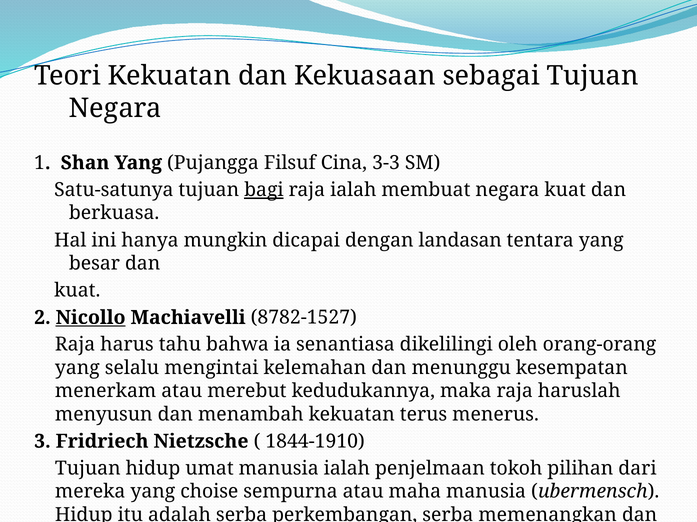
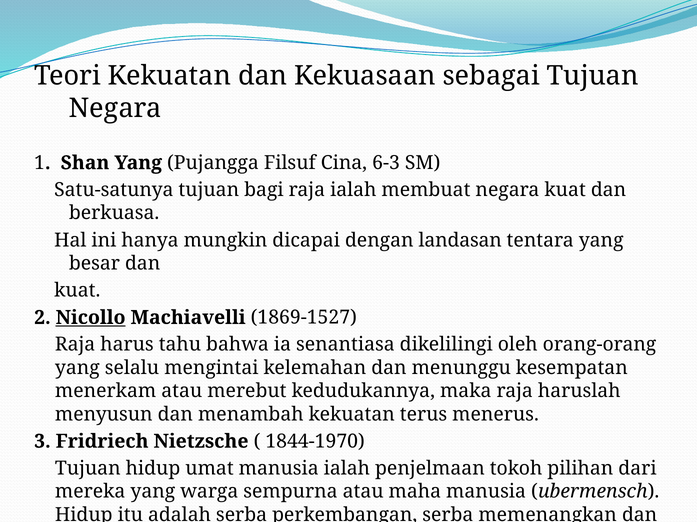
3-3: 3-3 -> 6-3 (386, 163)
bagi underline: present -> none (264, 190)
8782-1527: 8782-1527 -> 1869-1527 (304, 318)
1844-1910: 1844-1910 -> 1844-1970 (315, 442)
choise: choise -> warga (209, 492)
